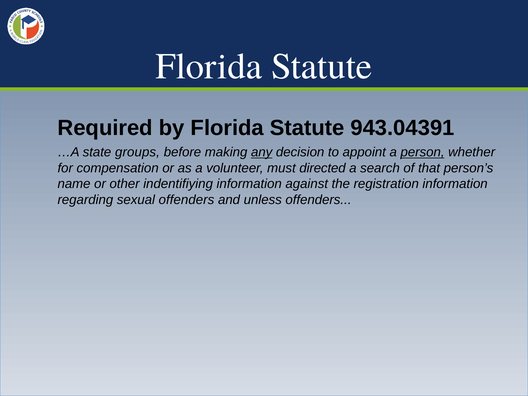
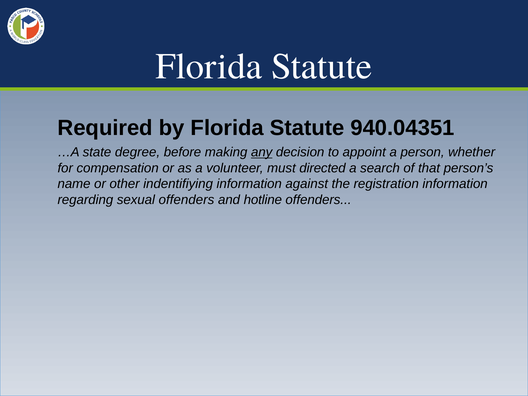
943.04391: 943.04391 -> 940.04351 (402, 128)
groups: groups -> degree (138, 152)
person underline: present -> none (423, 152)
unless: unless -> hotline (263, 200)
